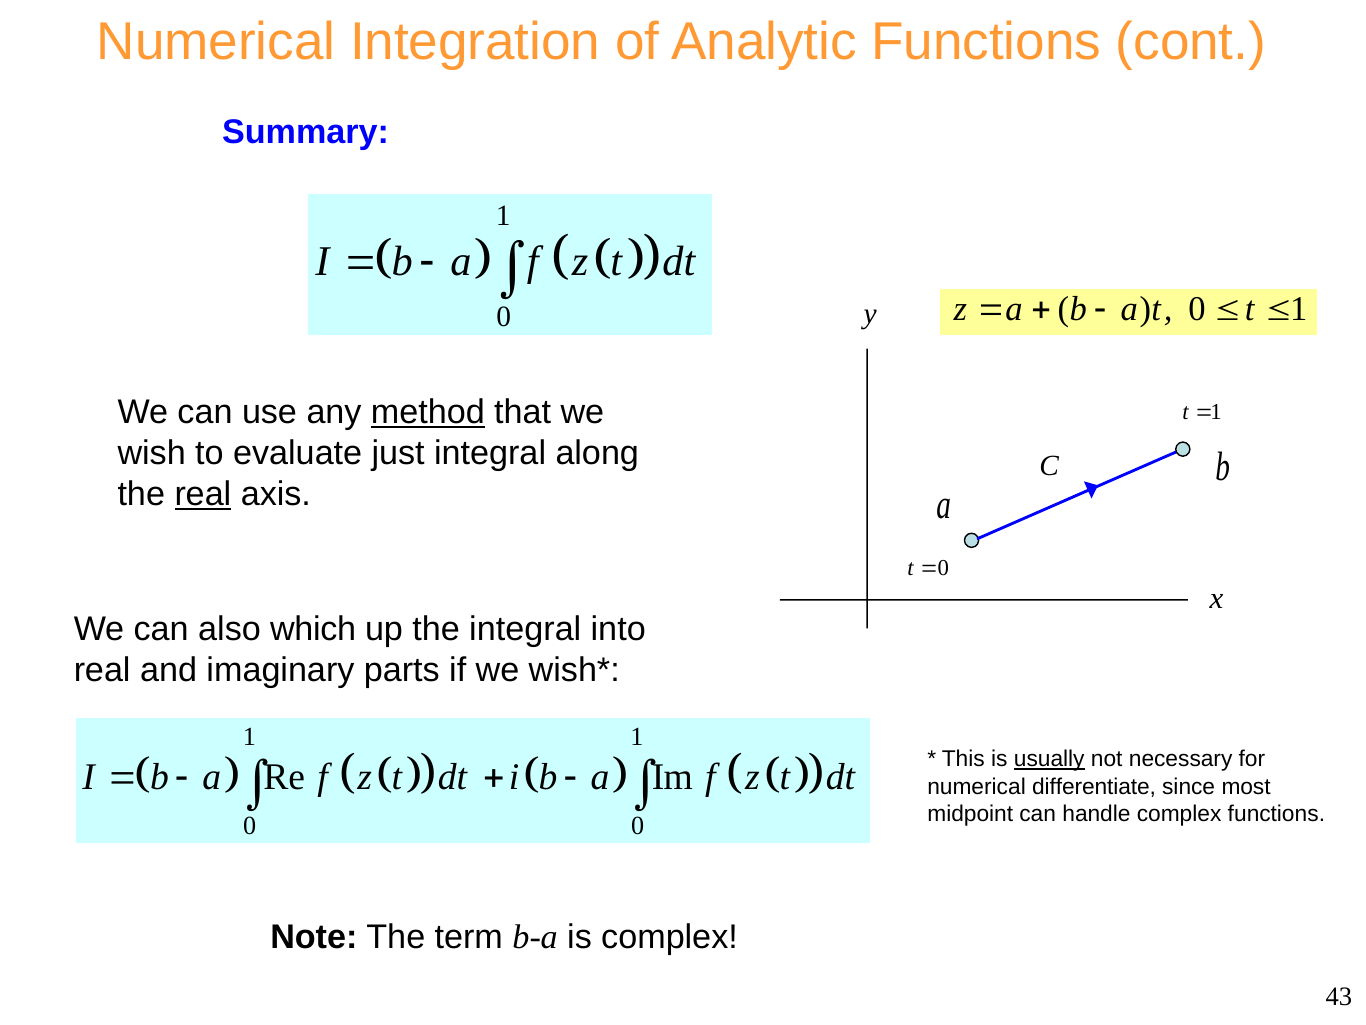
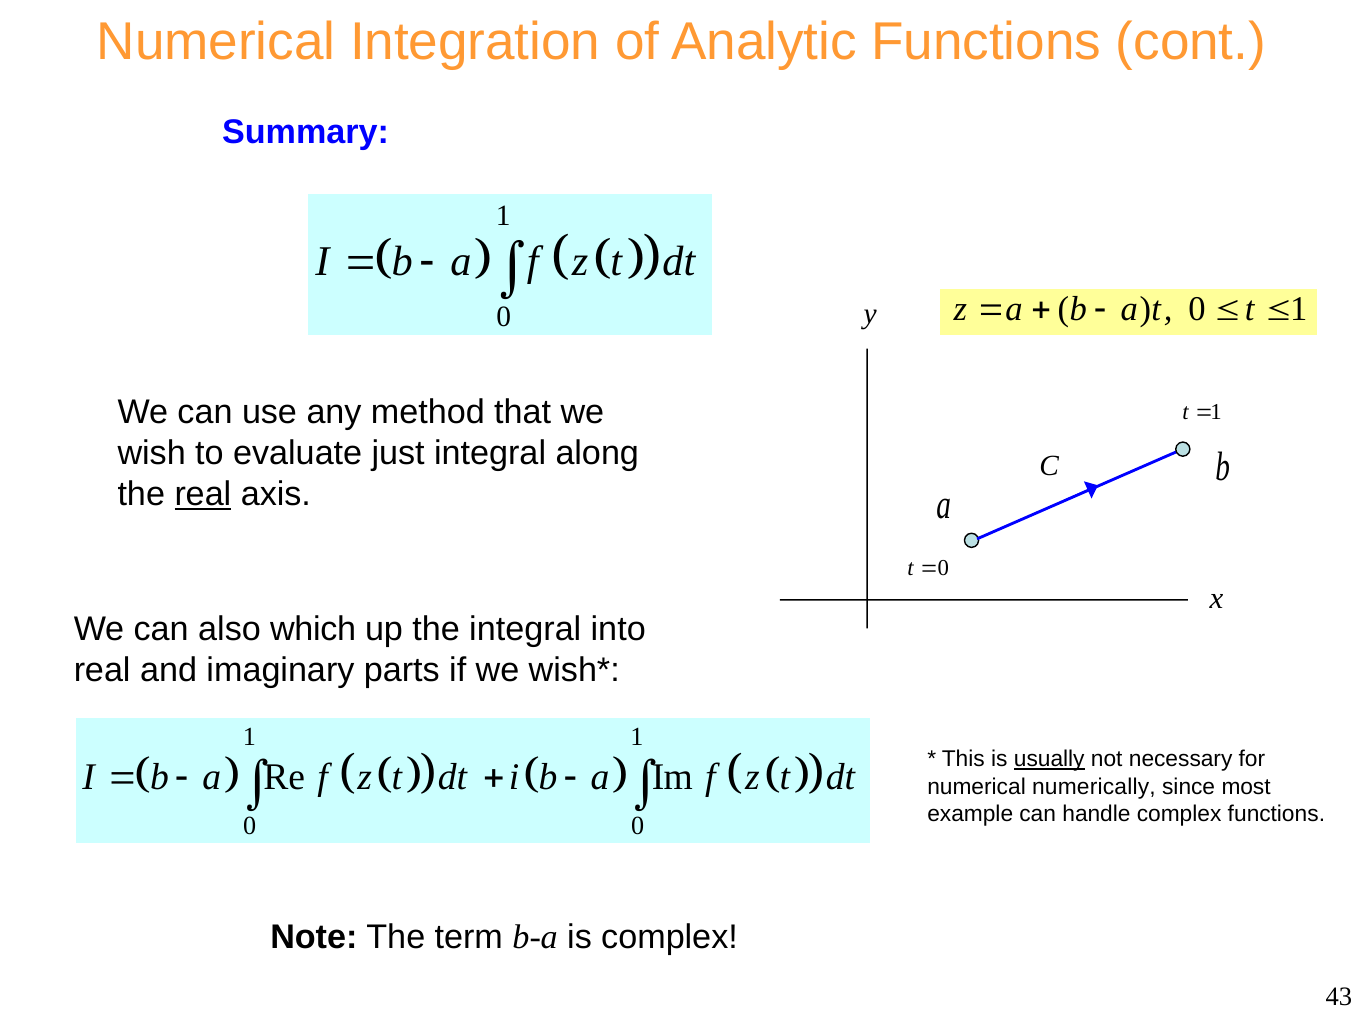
method underline: present -> none (428, 412)
differentiate: differentiate -> numerically (1094, 786)
midpoint: midpoint -> example (970, 813)
